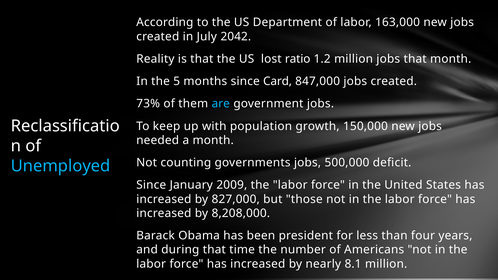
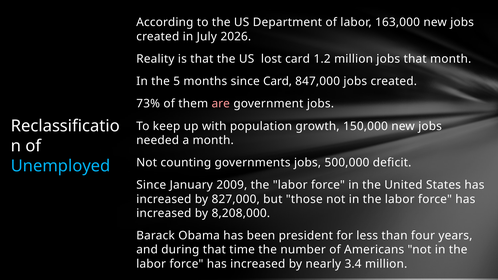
2042: 2042 -> 2026 (236, 37)
lost ratio: ratio -> card (298, 59)
are colour: light blue -> pink (221, 104)
8.1: 8.1 -> 3.4 (353, 264)
